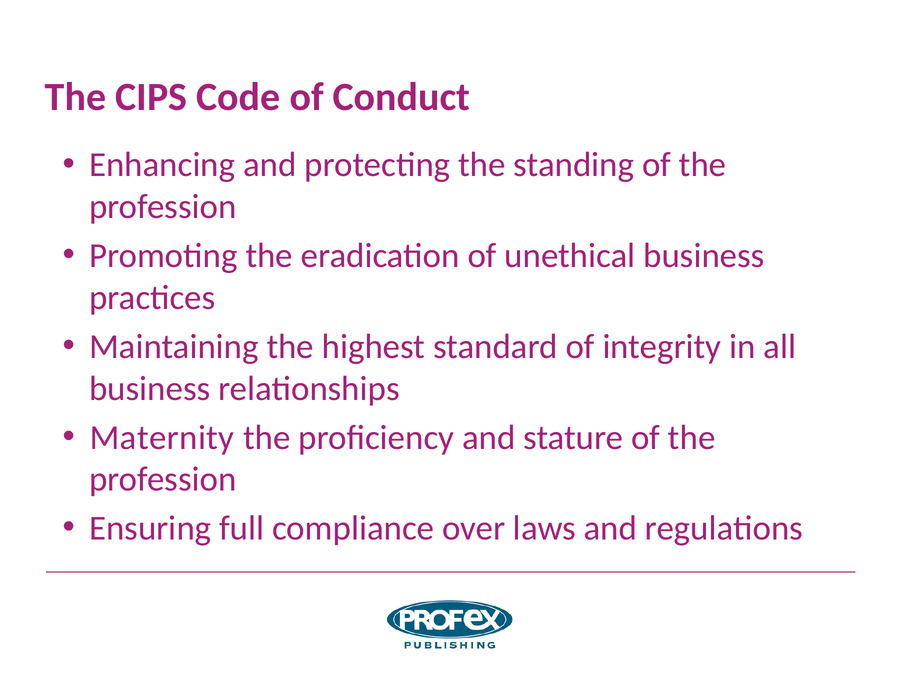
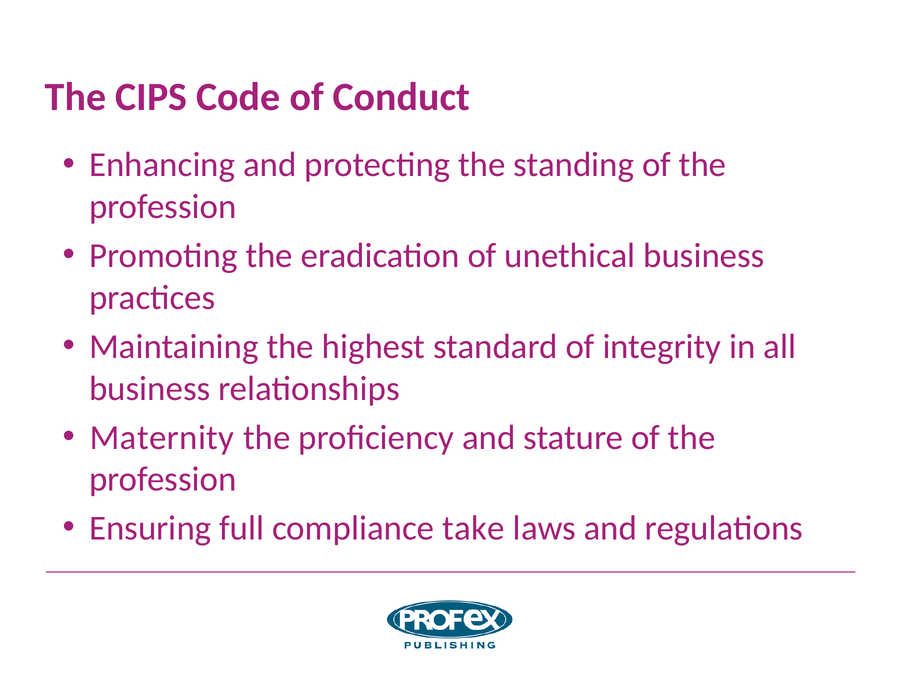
over: over -> take (473, 528)
